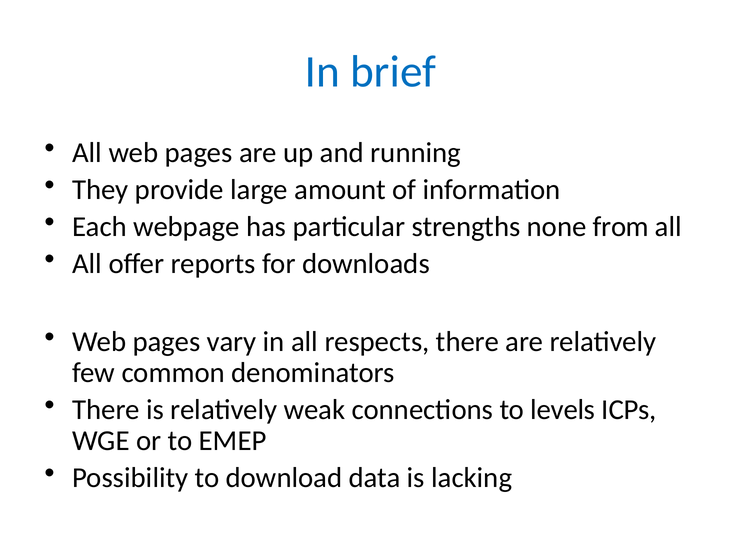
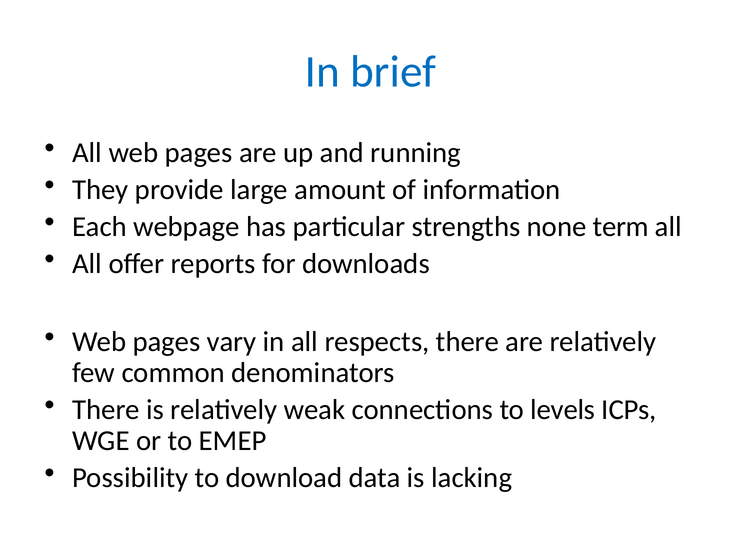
from: from -> term (621, 227)
